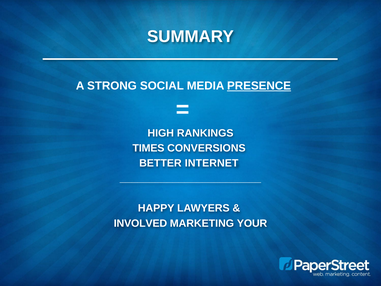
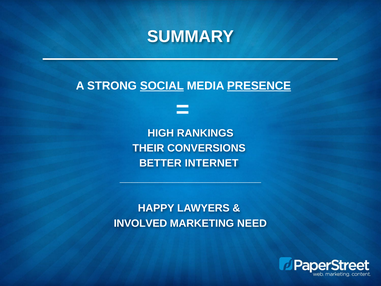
SOCIAL underline: none -> present (162, 86)
TIMES: TIMES -> THEIR (148, 148)
YOUR: YOUR -> NEED (252, 223)
